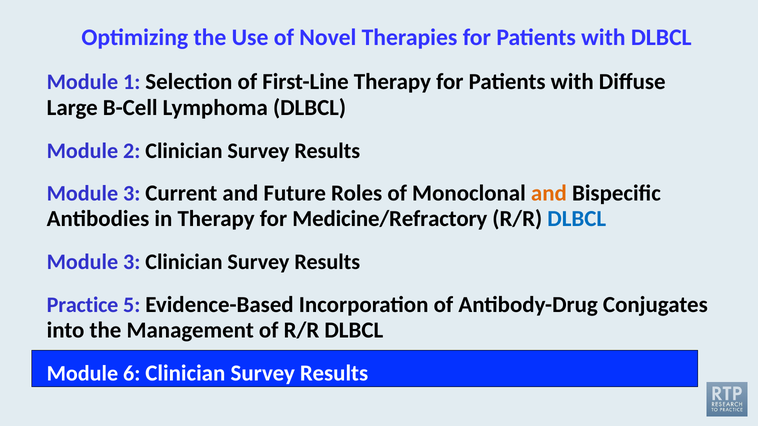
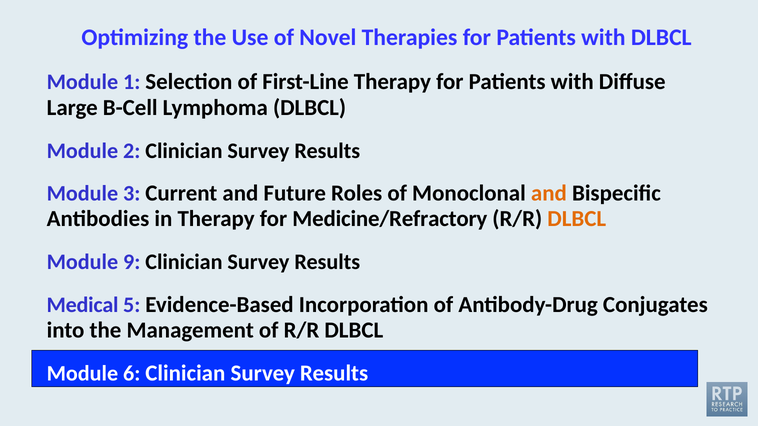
DLBCL colour: blue -> orange (577, 219)
3: 3 -> 9 (132, 262)
Practice: Practice -> Medical (83, 305)
